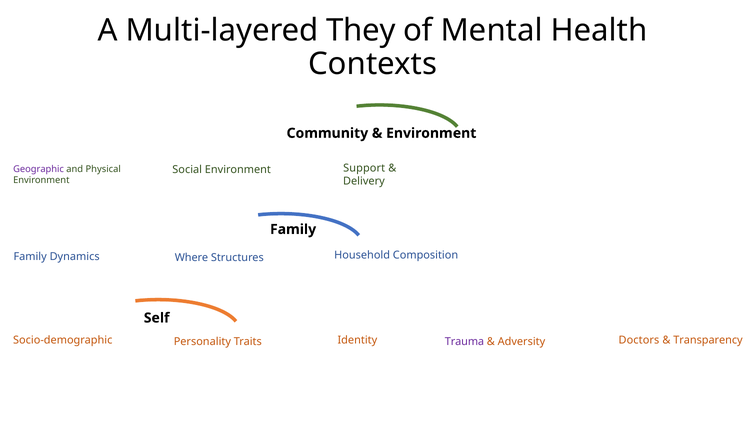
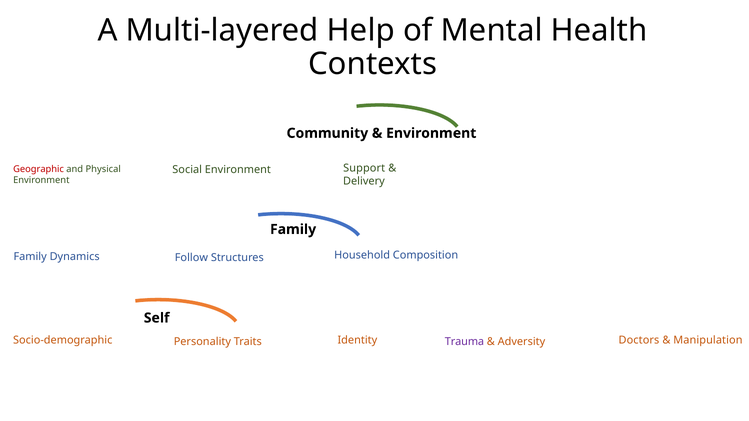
They: They -> Help (361, 30)
Geographic colour: purple -> red (39, 169)
Where: Where -> Follow (191, 258)
Transparency: Transparency -> Manipulation (708, 341)
